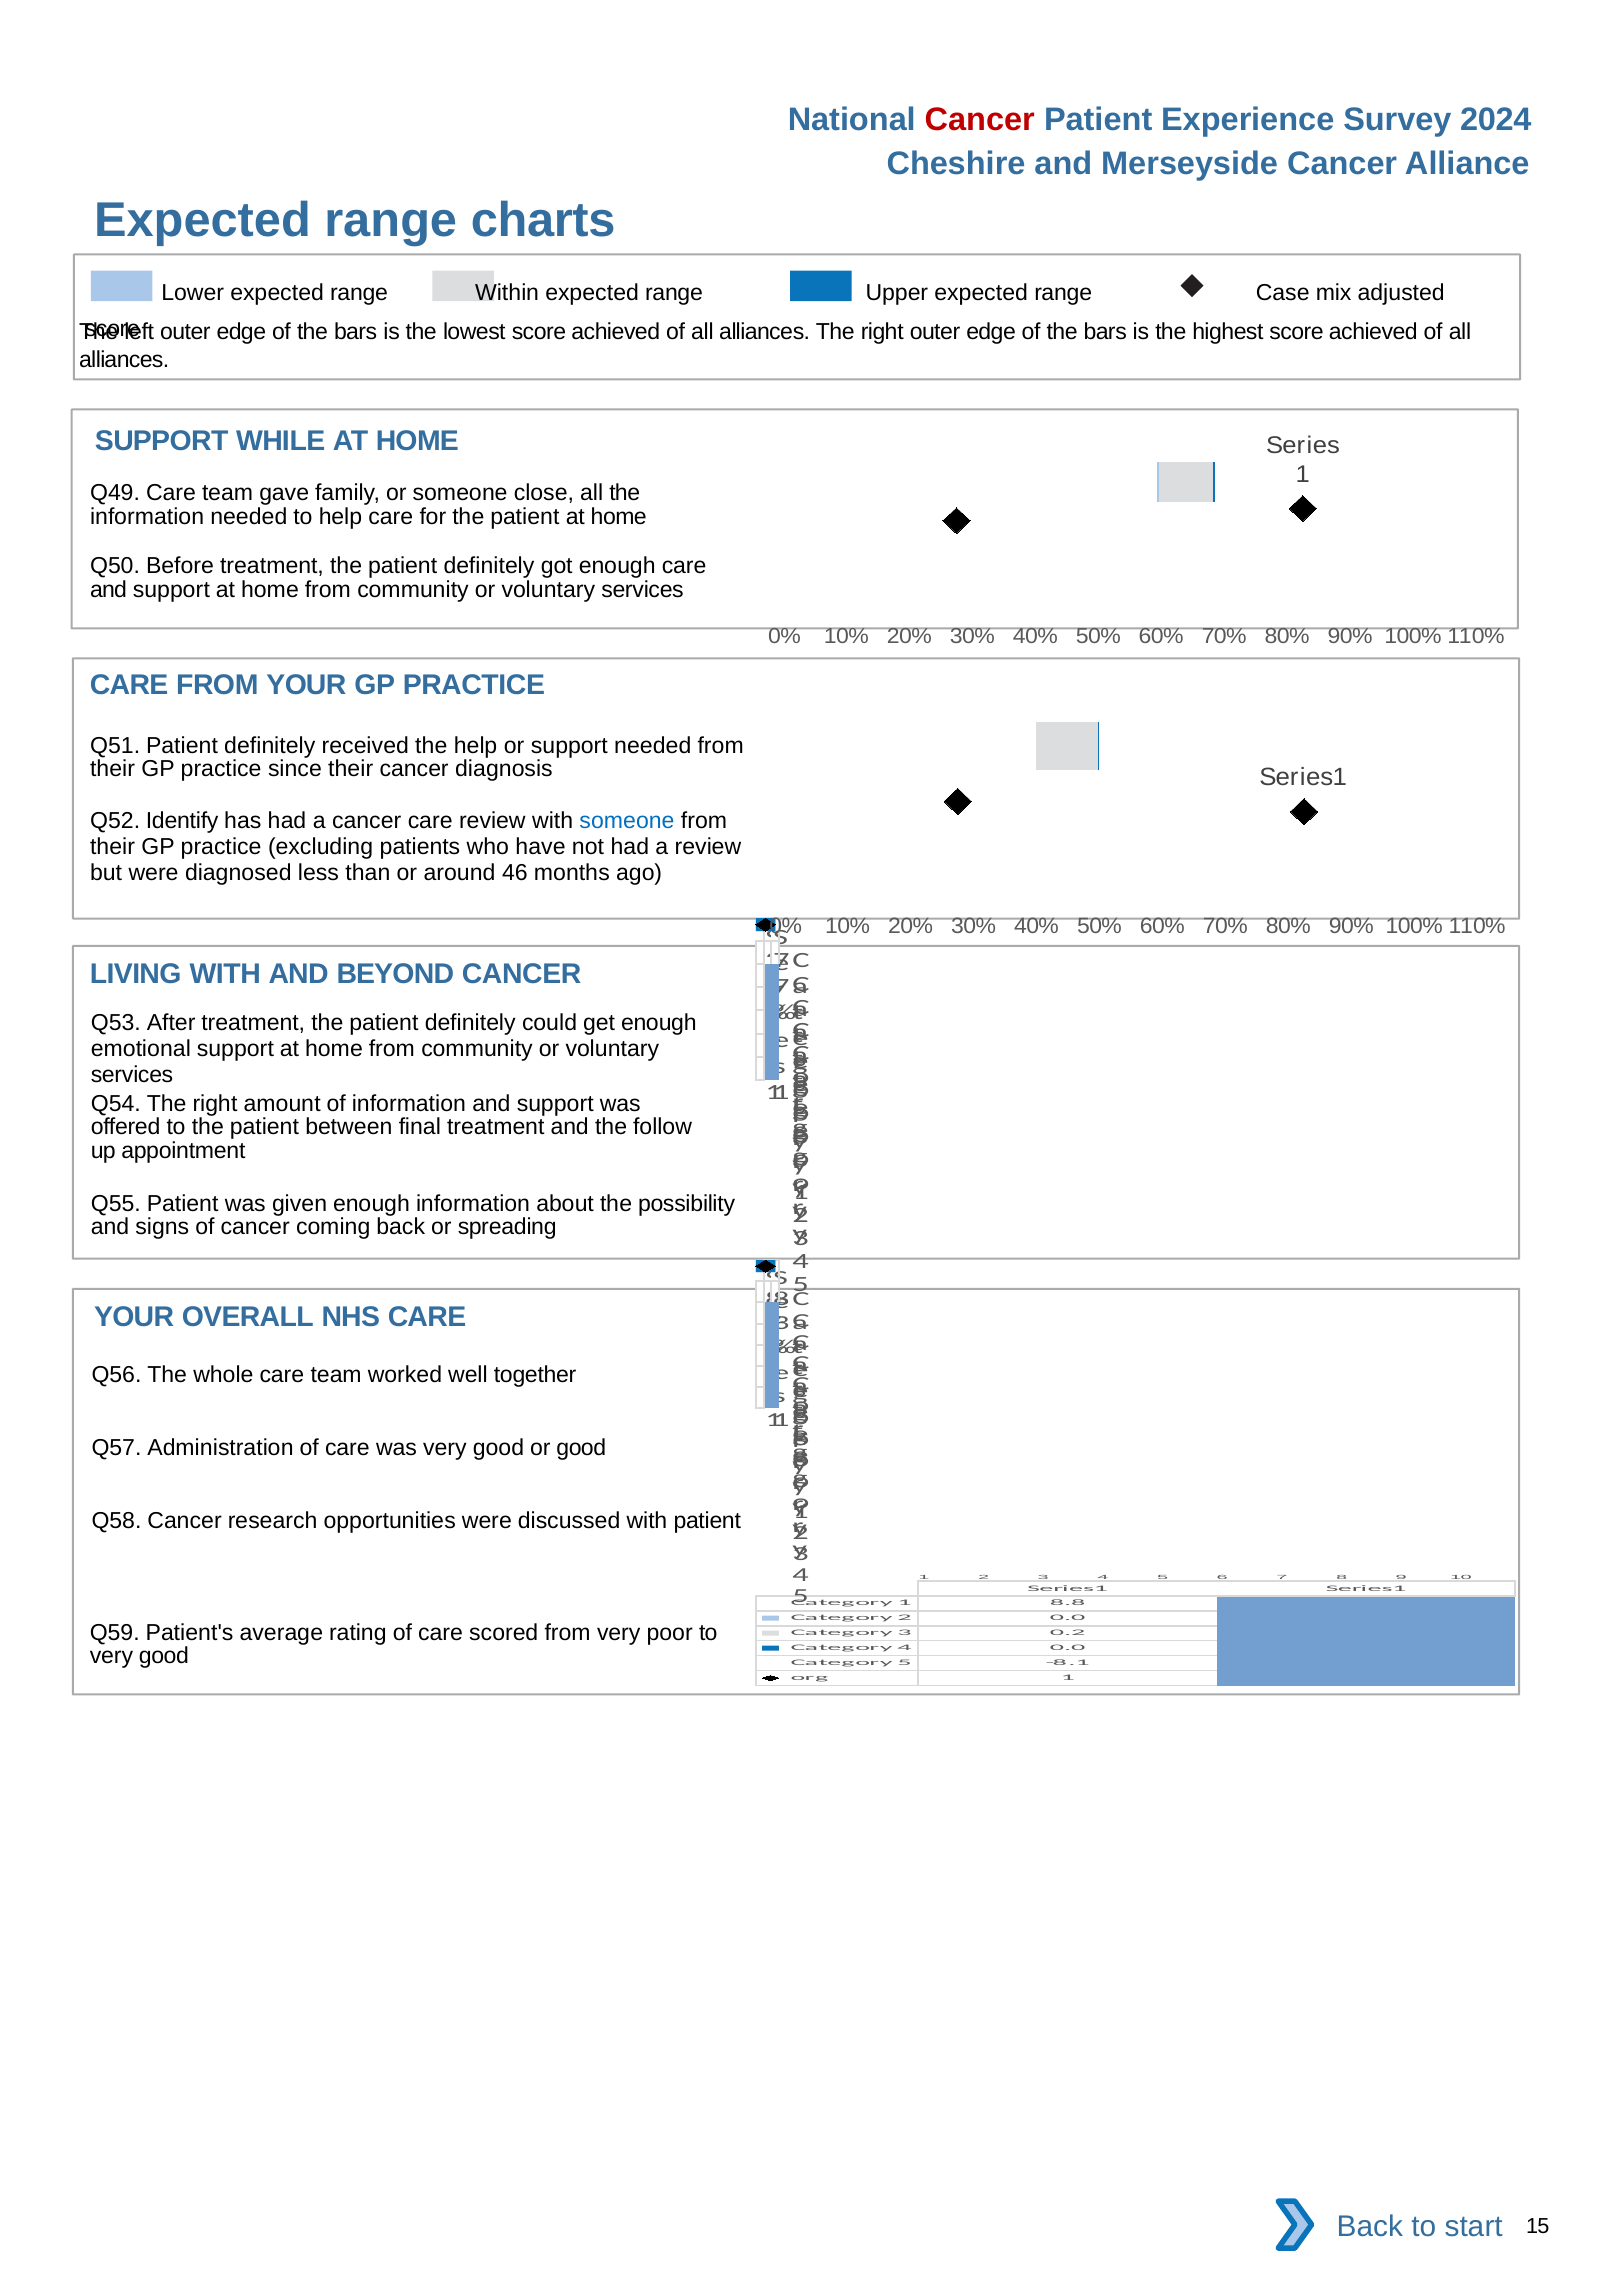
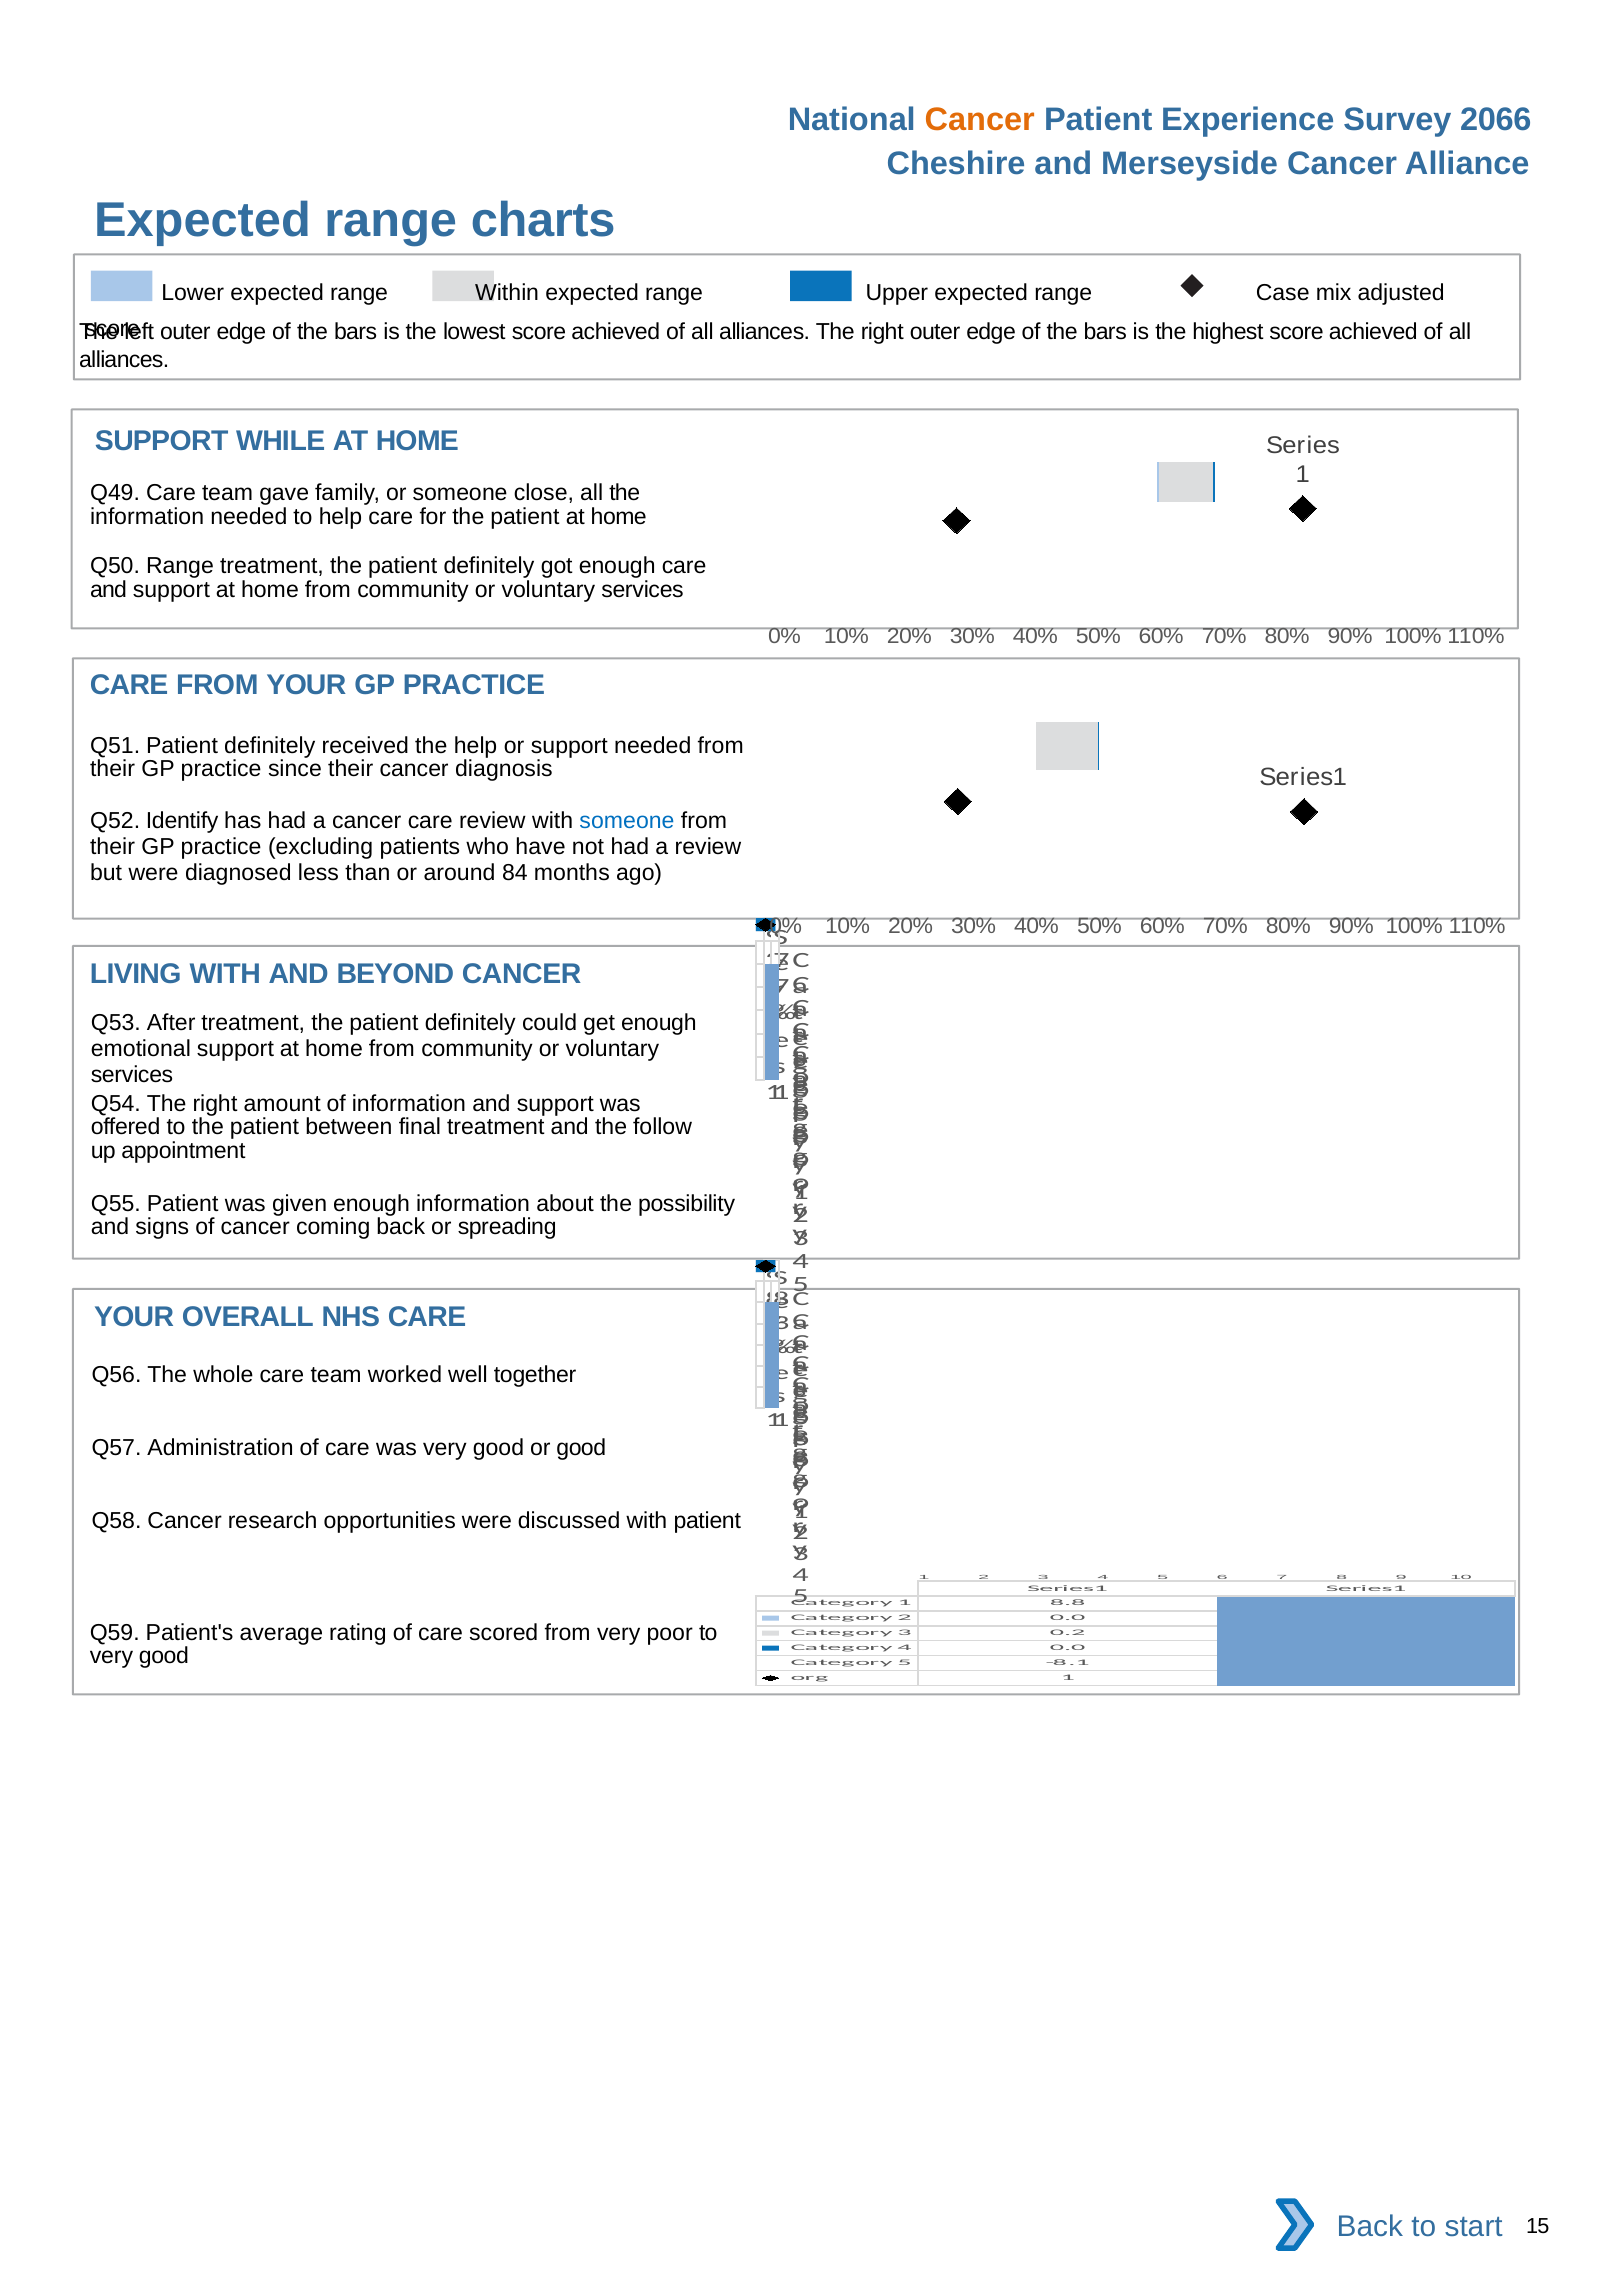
Cancer colour: red -> orange (980, 120)
2024: 2024 -> 2066 (1496, 120)
Q50 Before: Before -> Range (180, 566)
46: 46 -> 84 (515, 872)
